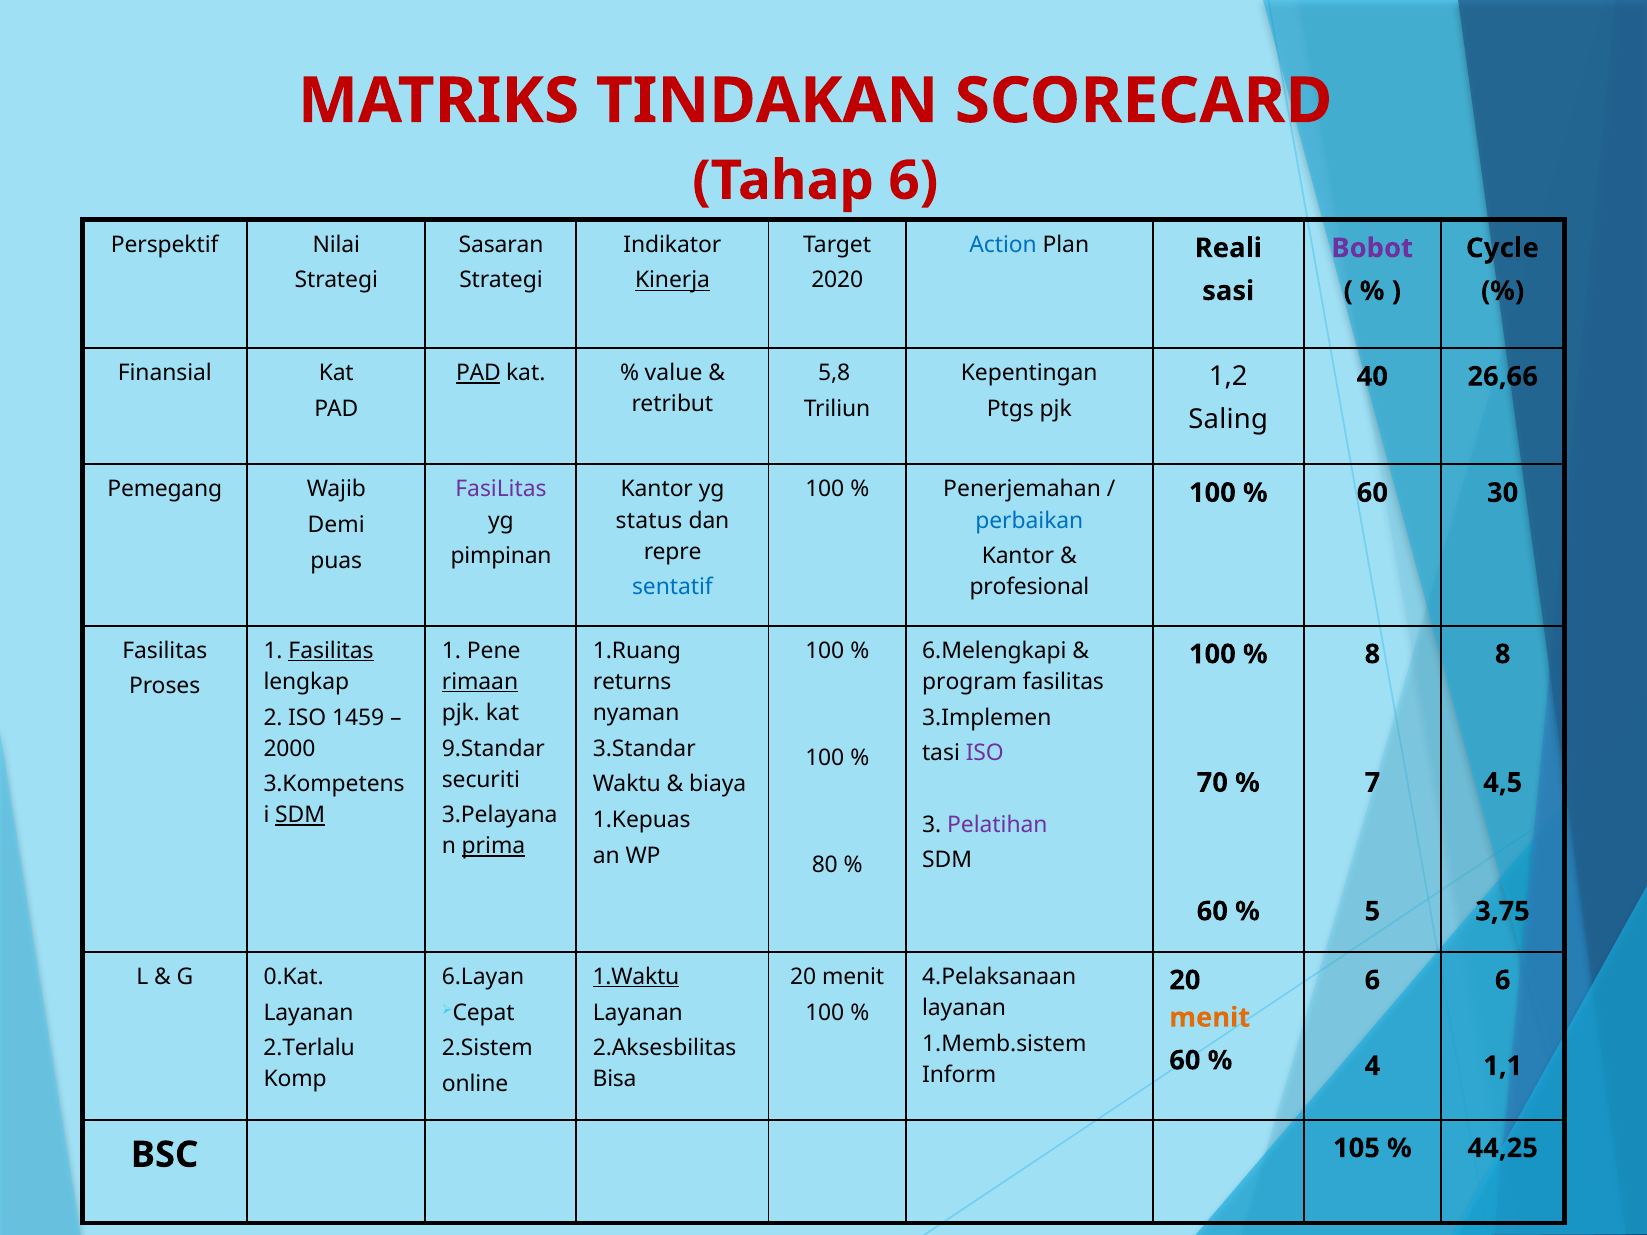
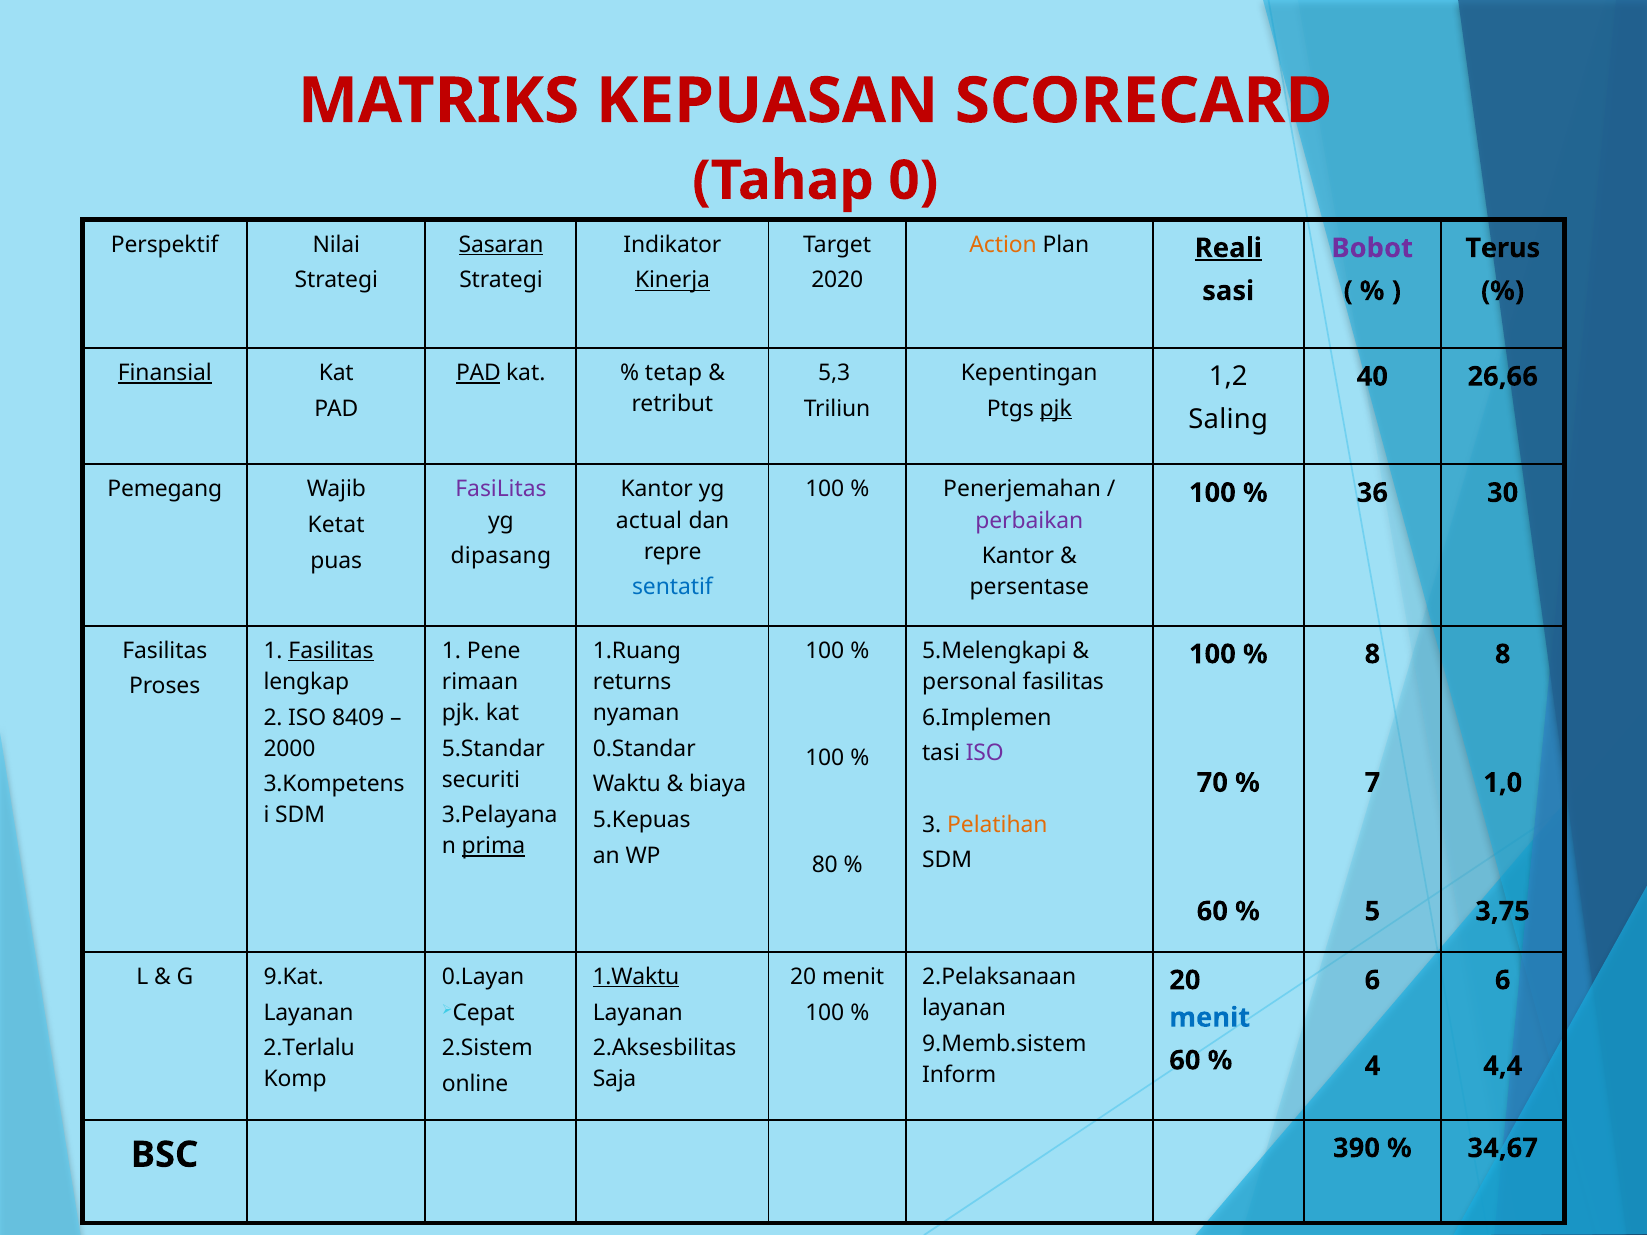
TINDAKAN: TINDAKAN -> KEPUASAN (767, 101)
Tahap 6: 6 -> 0 (913, 181)
Sasaran underline: none -> present (501, 245)
Action colour: blue -> orange (1003, 245)
Reali underline: none -> present (1228, 248)
Cycle: Cycle -> Terus (1503, 248)
Finansial underline: none -> present (165, 373)
value: value -> tetap (673, 373)
5,8: 5,8 -> 5,3 (834, 373)
pjk underline: none -> present (1056, 409)
60: 60 -> 36 (1372, 493)
status: status -> actual (649, 521)
perbaikan colour: blue -> purple (1029, 521)
Demi: Demi -> Ketat (336, 525)
pimpinan: pimpinan -> dipasang (501, 556)
profesional: profesional -> persentase (1029, 587)
6.Melengkapi: 6.Melengkapi -> 5.Melengkapi (994, 651)
rimaan underline: present -> none (480, 682)
program: program -> personal (970, 682)
1459: 1459 -> 8409 (358, 718)
3.Implemen: 3.Implemen -> 6.Implemen (987, 718)
9.Standar: 9.Standar -> 5.Standar (493, 749)
3.Standar: 3.Standar -> 0.Standar (644, 749)
4,5: 4,5 -> 1,0 (1503, 783)
SDM underline: present -> none (300, 815)
1.Kepuas: 1.Kepuas -> 5.Kepuas (642, 820)
Pelatihan colour: purple -> orange (997, 825)
0.Kat: 0.Kat -> 9.Kat (294, 977)
6.Layan: 6.Layan -> 0.Layan (483, 977)
4.Pelaksanaan: 4.Pelaksanaan -> 2.Pelaksanaan (999, 977)
menit colour: orange -> blue (1210, 1018)
1.Memb.sistem: 1.Memb.sistem -> 9.Memb.sistem (1004, 1044)
1,1: 1,1 -> 4,4 (1503, 1066)
Bisa: Bisa -> Saja (615, 1079)
105: 105 -> 390 (1356, 1148)
44,25: 44,25 -> 34,67 (1503, 1148)
